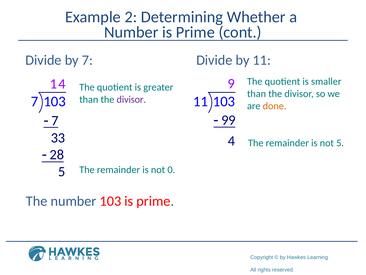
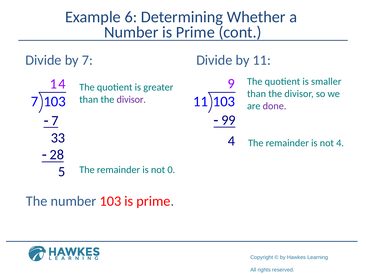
2: 2 -> 6 (131, 17)
done colour: orange -> purple (275, 106)
not 5: 5 -> 4 (340, 143)
